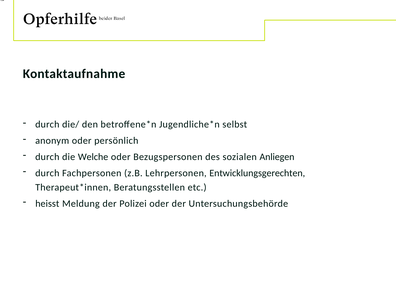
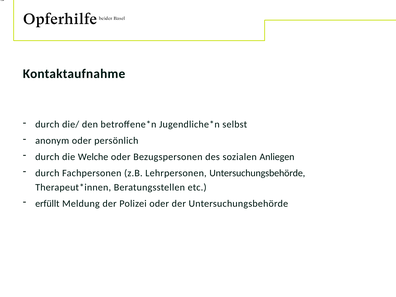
Lehrpersonen Entwicklungsgerechten: Entwicklungsgerechten -> Untersuchungsbehörde (257, 173)
heisst: heisst -> erfüllt (47, 204)
